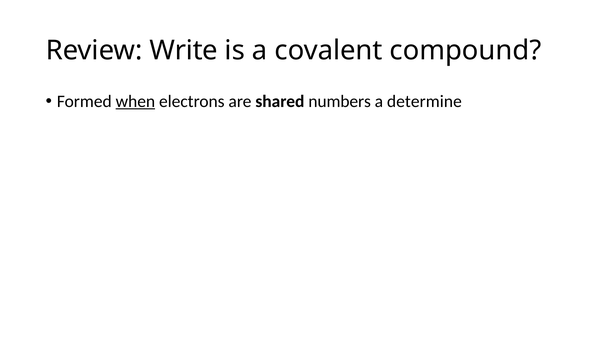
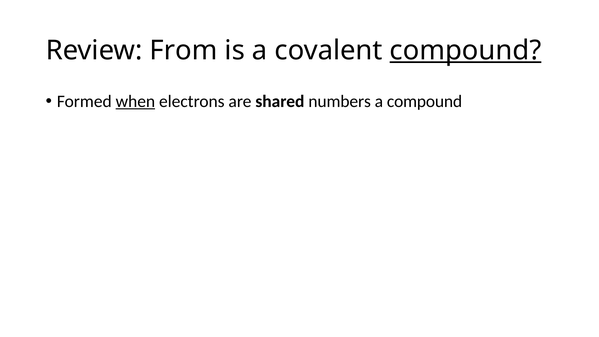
Write: Write -> From (184, 50)
compound underline: none -> present (465, 50)
a determine: determine -> compound (425, 101)
